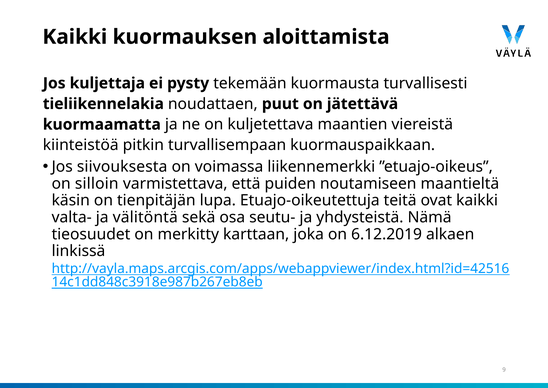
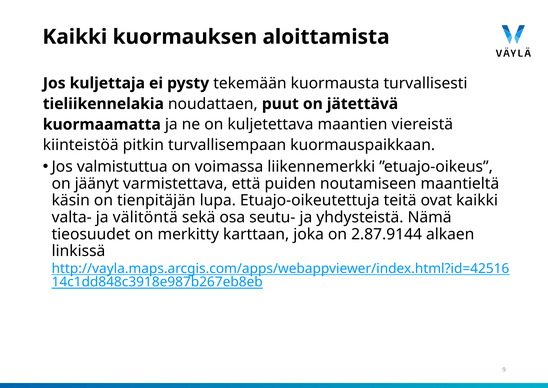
siivouksesta: siivouksesta -> valmistuttua (122, 166)
silloin: silloin -> jäänyt (97, 183)
6.12.2019: 6.12.2019 -> 2.87.9144 (387, 234)
